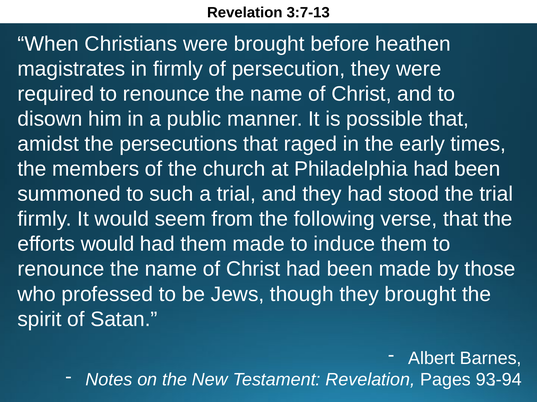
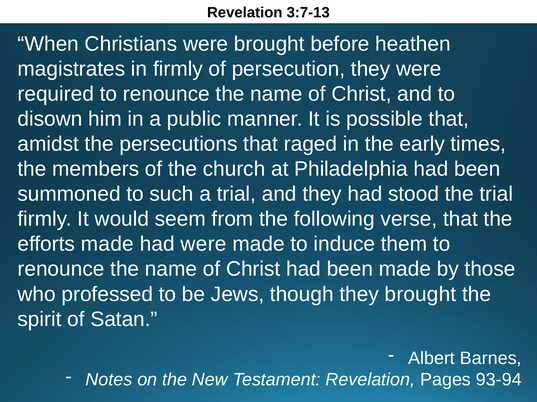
efforts would: would -> made (107, 245)
had them: them -> were (204, 245)
